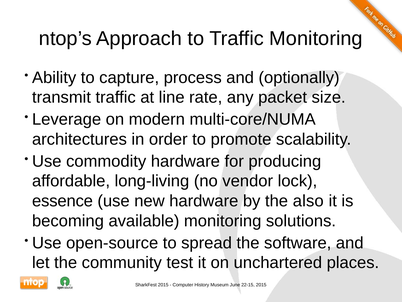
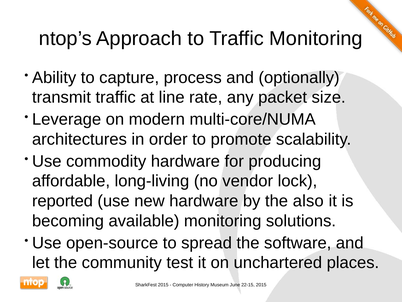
essence: essence -> reported (62, 201)
